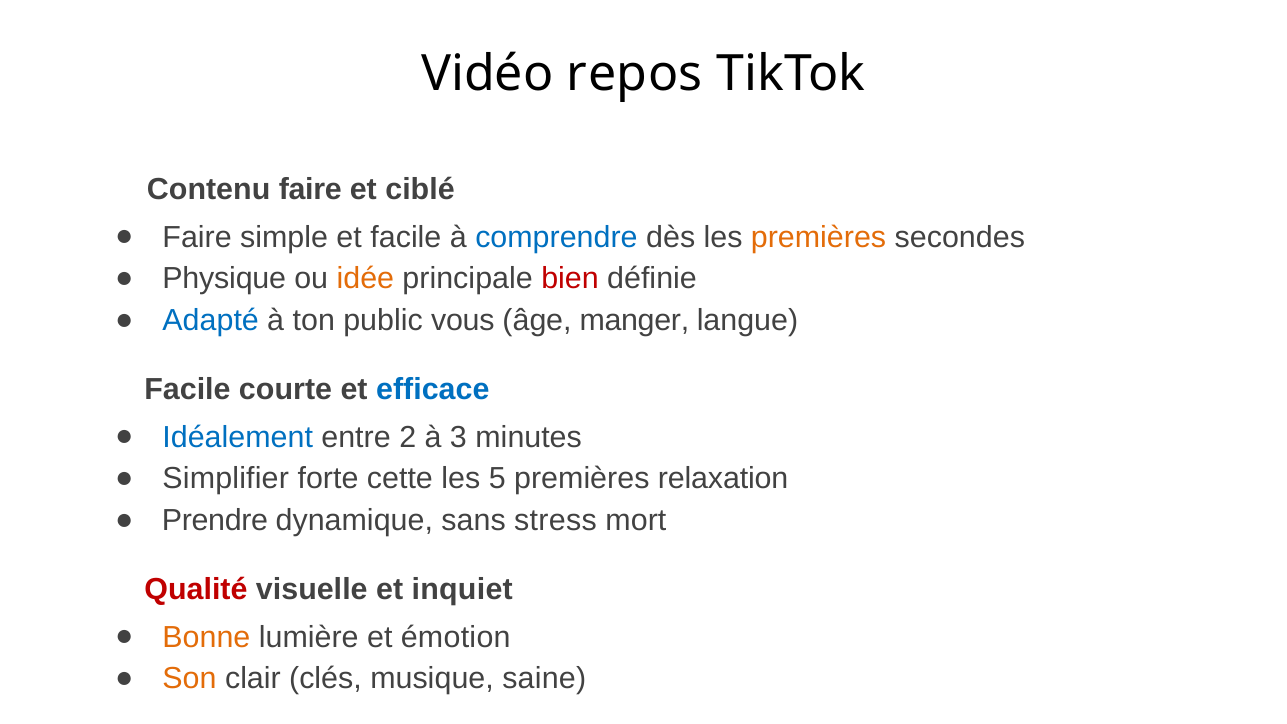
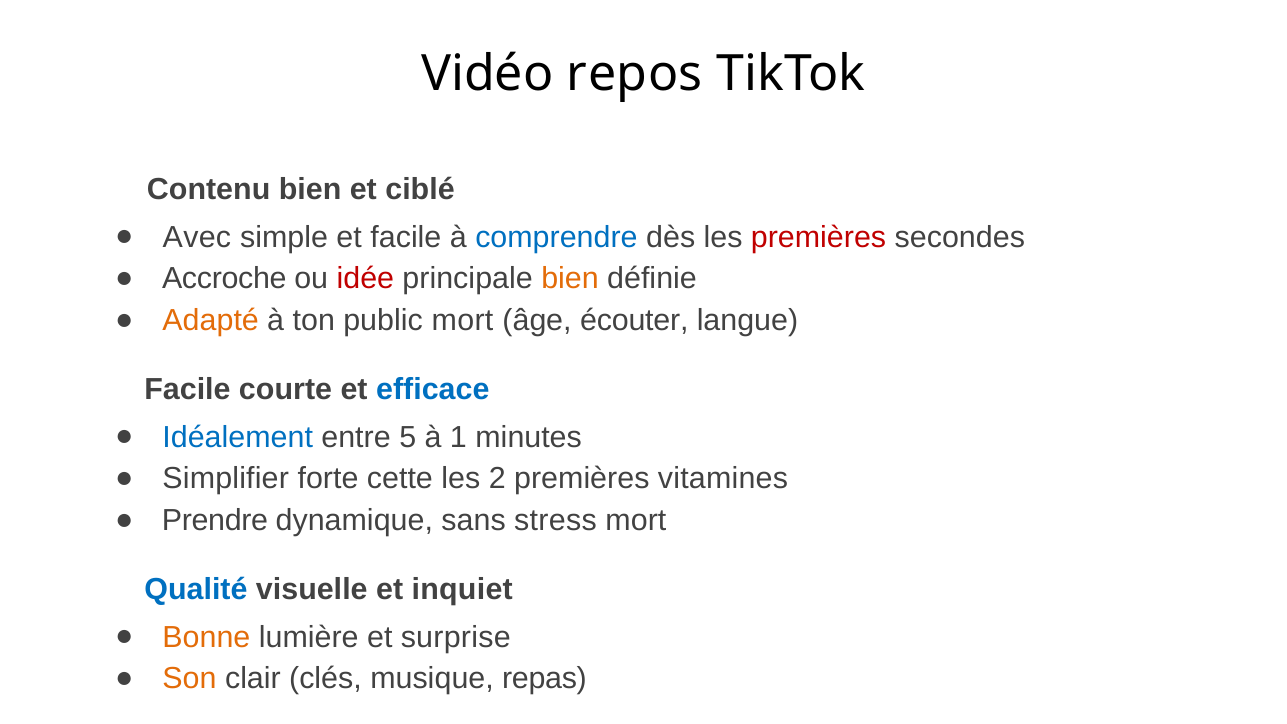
Contenu faire: faire -> bien (310, 189)
Faire: Faire -> Avec (197, 237)
premières colour: orange -> red (819, 237)
Physique: Physique -> Accroche (224, 279)
idée colour: orange -> red (365, 279)
bien colour: red -> orange (570, 279)
Adapté colour: blue -> orange (211, 321)
public vous: vous -> mort (463, 321)
manger: manger -> écouter (634, 321)
2: 2 -> 5 (408, 437)
3: 3 -> 1 (458, 437)
5: 5 -> 2 (497, 479)
relaxation: relaxation -> vitamines (723, 479)
Qualité colour: red -> blue (196, 590)
émotion: émotion -> surprise (456, 637)
saine: saine -> repas (544, 679)
